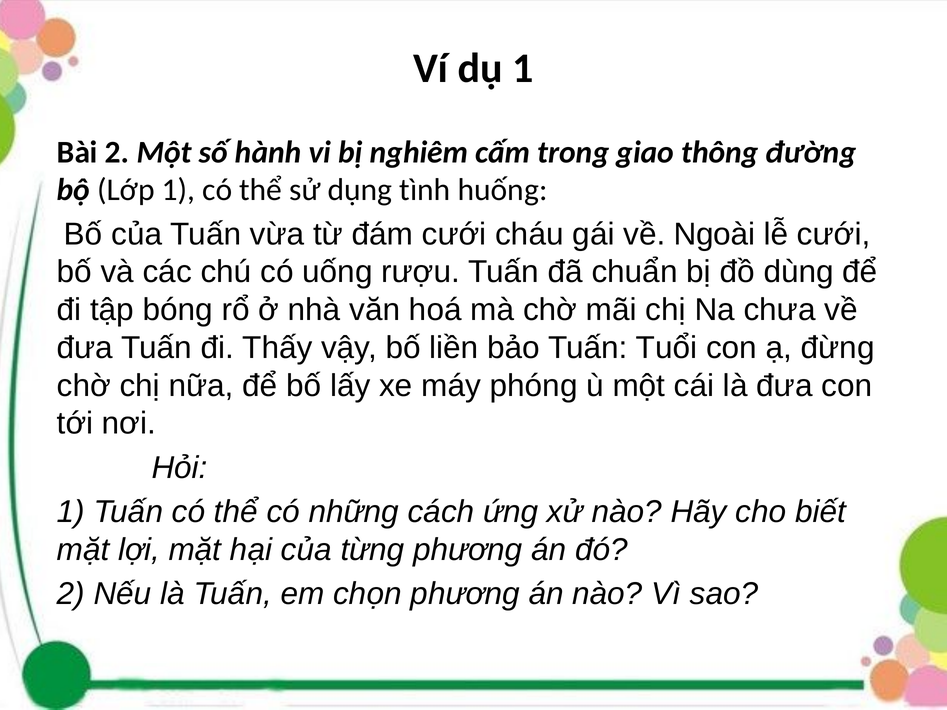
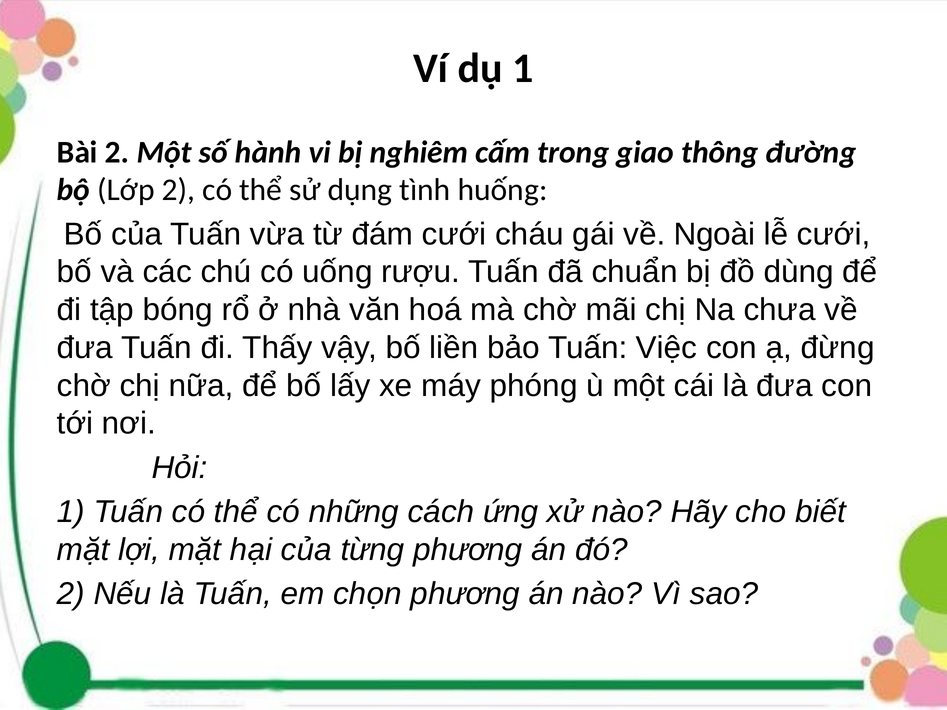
Lớp 1: 1 -> 2 (179, 190)
Tuổi: Tuổi -> Việc (667, 348)
